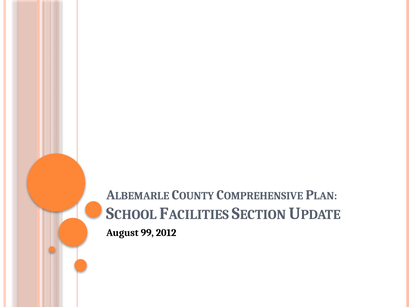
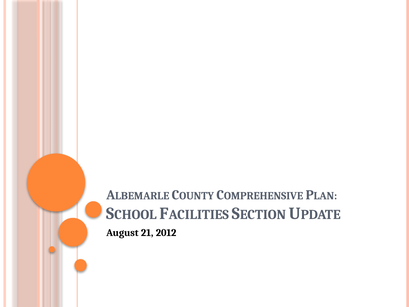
99: 99 -> 21 (147, 233)
